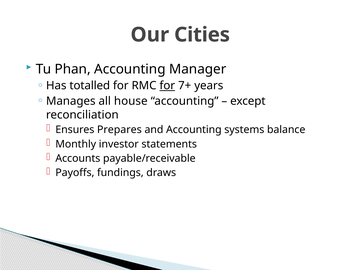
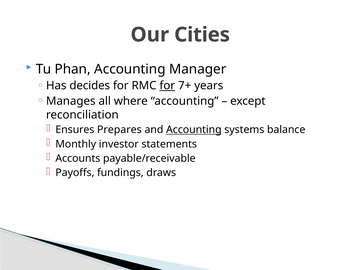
totalled: totalled -> decides (90, 86)
house: house -> where (131, 101)
Accounting underline: none -> present (194, 130)
